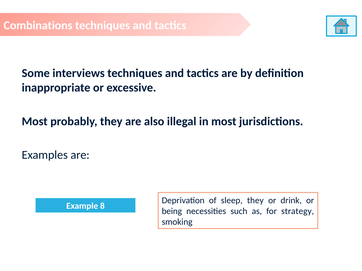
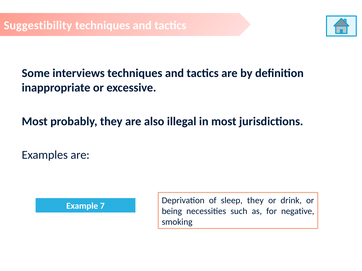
Combinations: Combinations -> Suggestibility (38, 25)
8: 8 -> 7 (102, 206)
strategy: strategy -> negative (298, 212)
